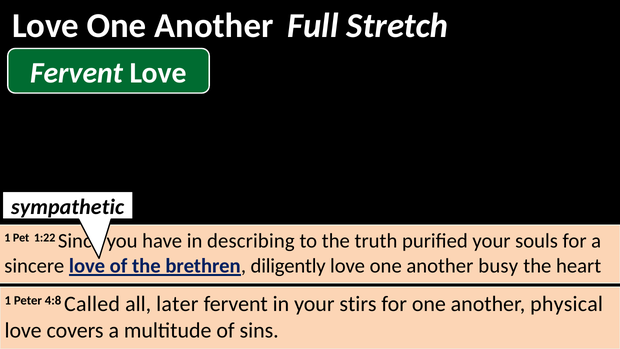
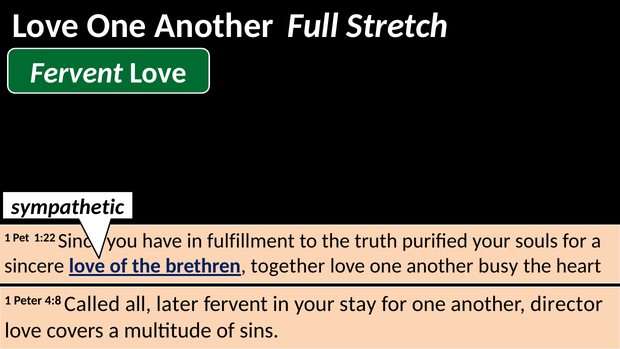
describing: describing -> fulfillment (251, 241)
diligently: diligently -> together (288, 266)
stirs: stirs -> stay (358, 304)
physical: physical -> director (567, 304)
